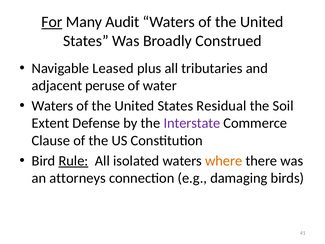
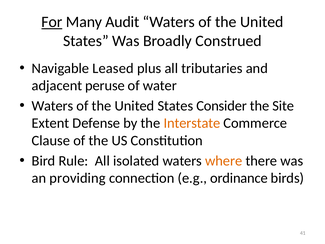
Residual: Residual -> Consider (222, 106)
Soil: Soil -> Site (283, 106)
Interstate colour: purple -> orange (192, 123)
Rule underline: present -> none (73, 161)
attorneys: attorneys -> providing (78, 178)
damaging: damaging -> ordinance (239, 178)
